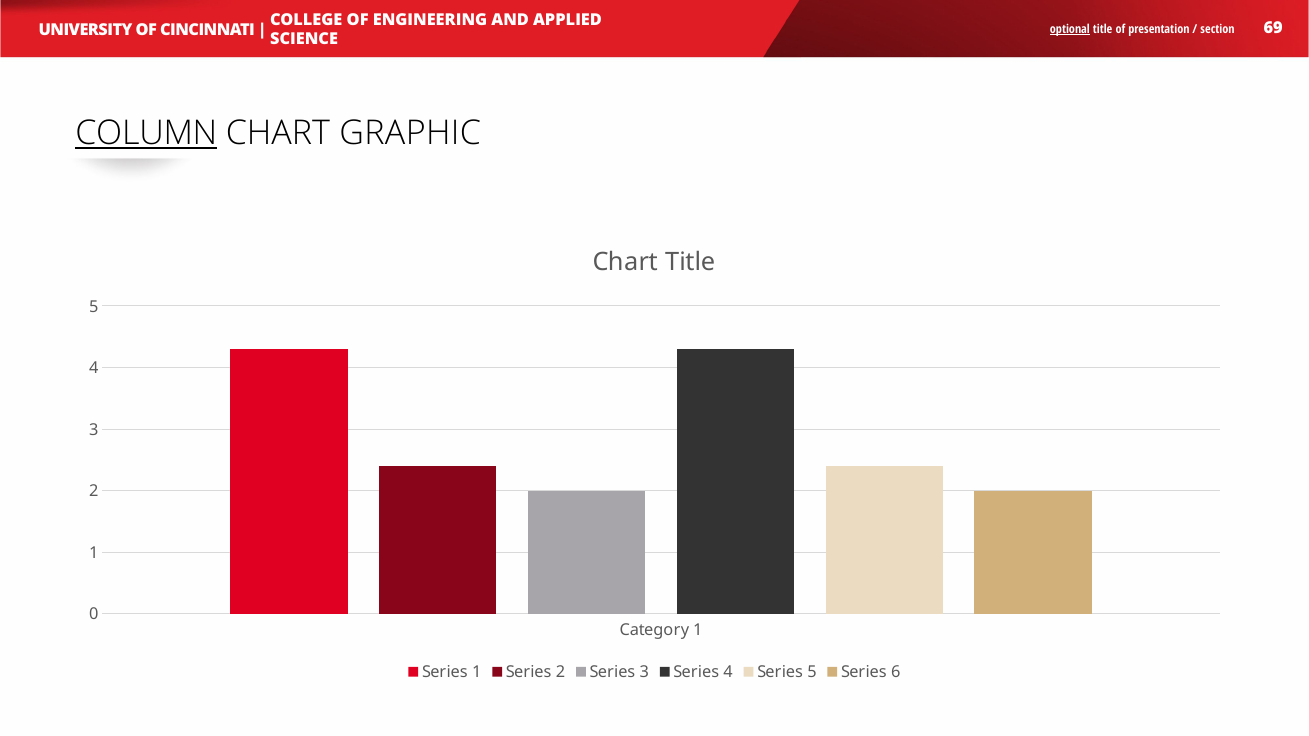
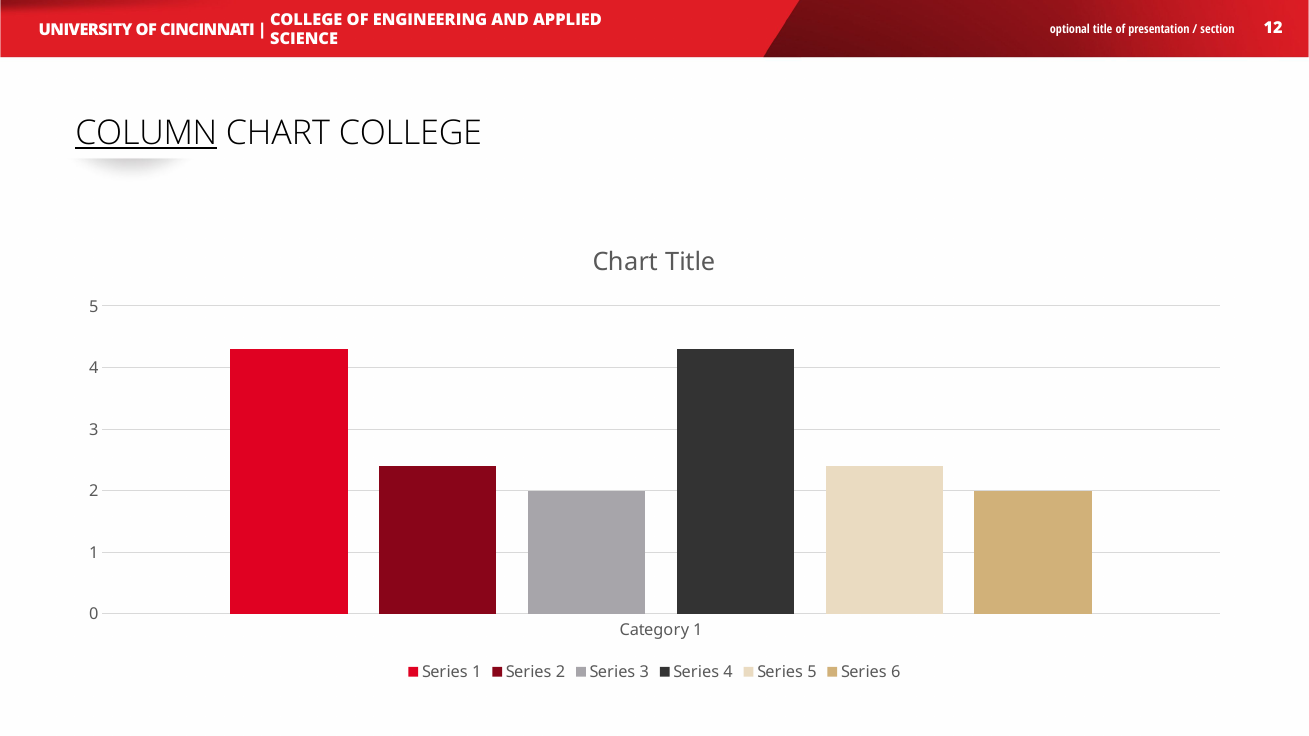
optional underline: present -> none (1070, 29)
69: 69 -> 12 (1273, 28)
CHART GRAPHIC: GRAPHIC -> COLLEGE (410, 133)
